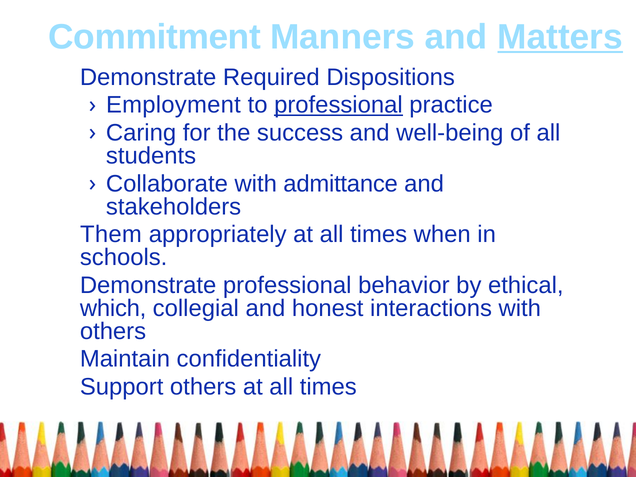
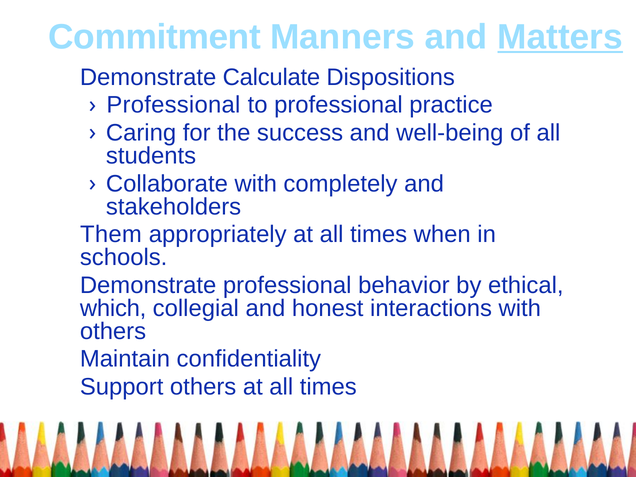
Required: Required -> Calculate (271, 77)
Employment: Employment -> Professional (173, 105)
professional underline: present -> none (338, 105)
admittance: admittance -> completely (341, 184)
